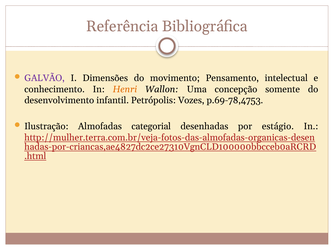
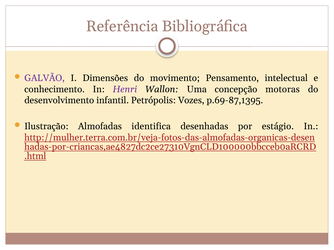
Henri colour: orange -> purple (125, 89)
somente: somente -> motoras (283, 89)
p.69-78,4753: p.69-78,4753 -> p.69-87,1395 (235, 101)
categorial: categorial -> identifica (151, 127)
